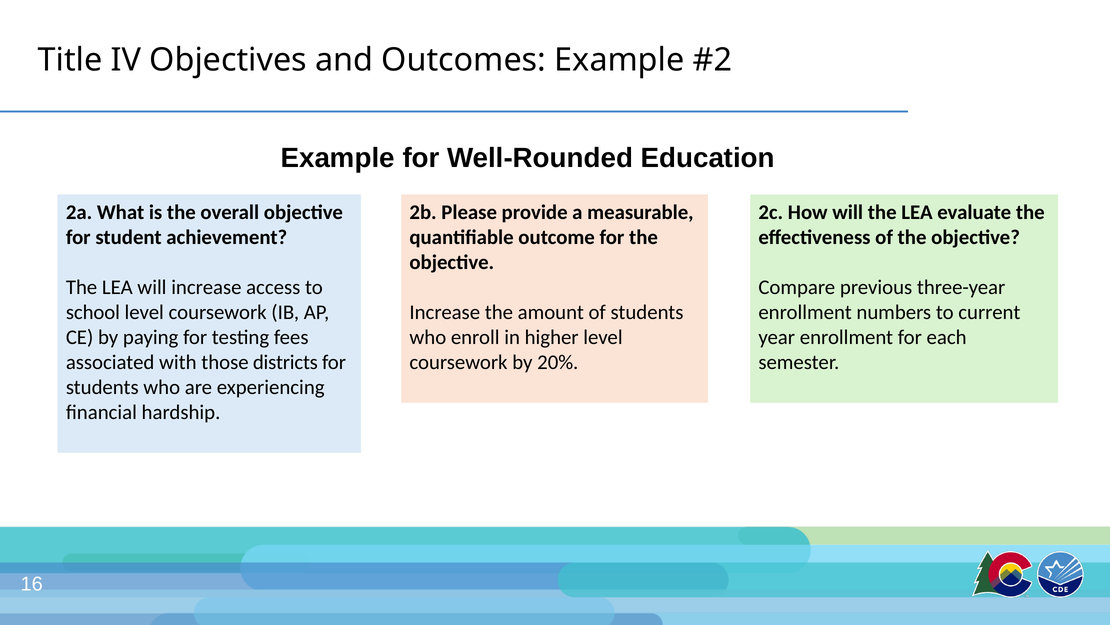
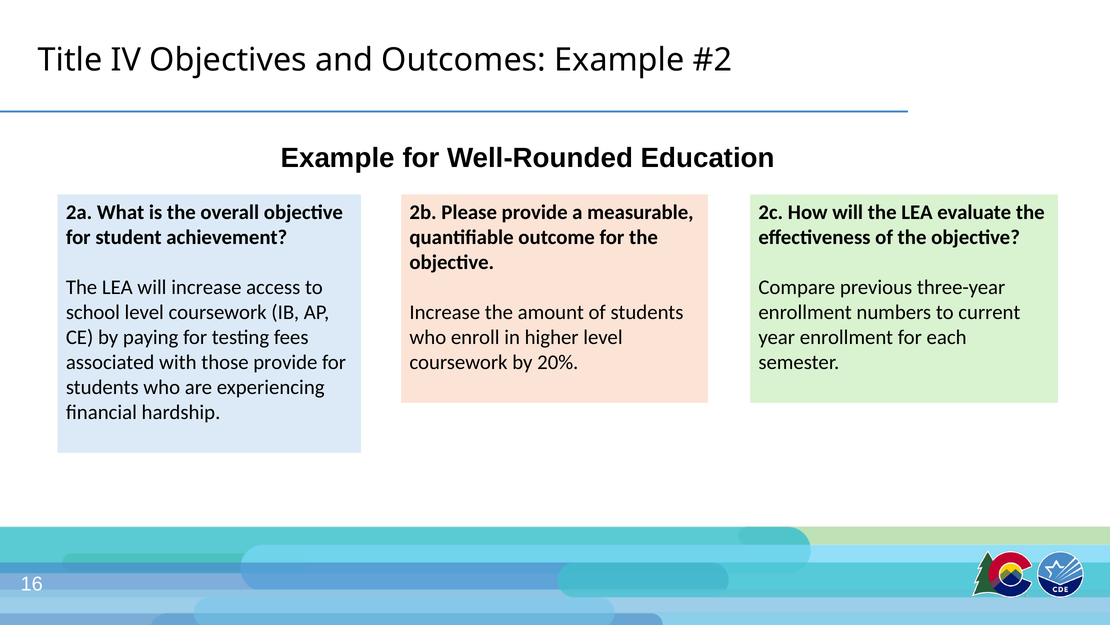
those districts: districts -> provide (285, 362)
